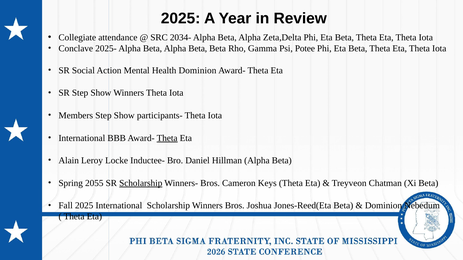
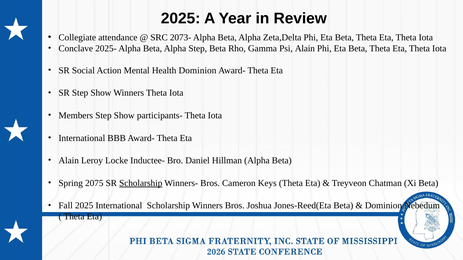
2034-: 2034- -> 2073- (181, 38)
Beta Alpha Beta: Beta -> Step (198, 49)
Psi Potee: Potee -> Alain (305, 49)
Theta underline: present -> none (167, 138)
2055: 2055 -> 2075 (94, 183)
